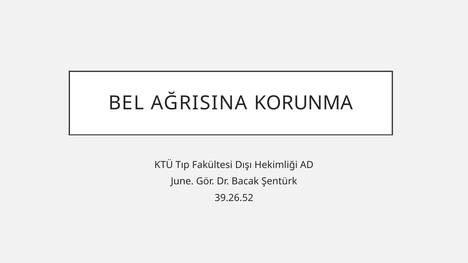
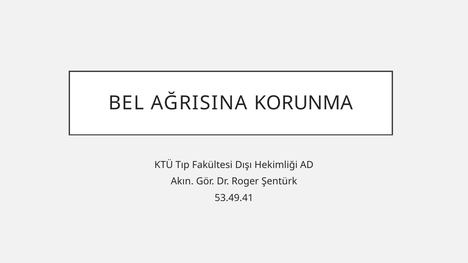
June: June -> Akın (182, 182)
Bacak: Bacak -> Roger (245, 182)
39.26.52: 39.26.52 -> 53.49.41 (234, 198)
